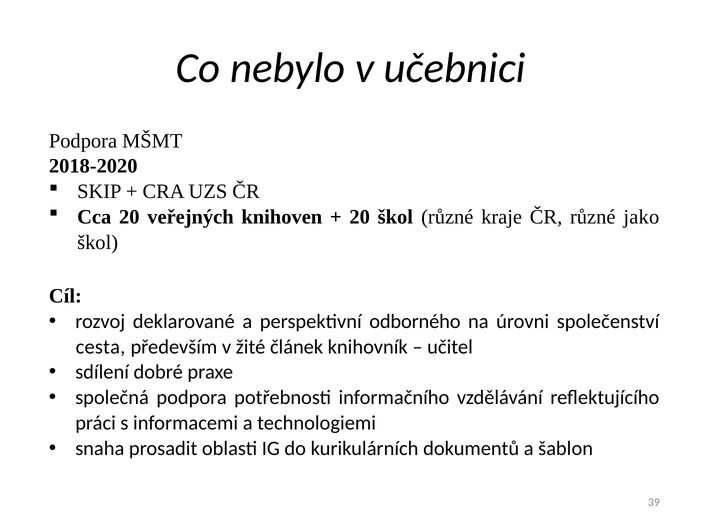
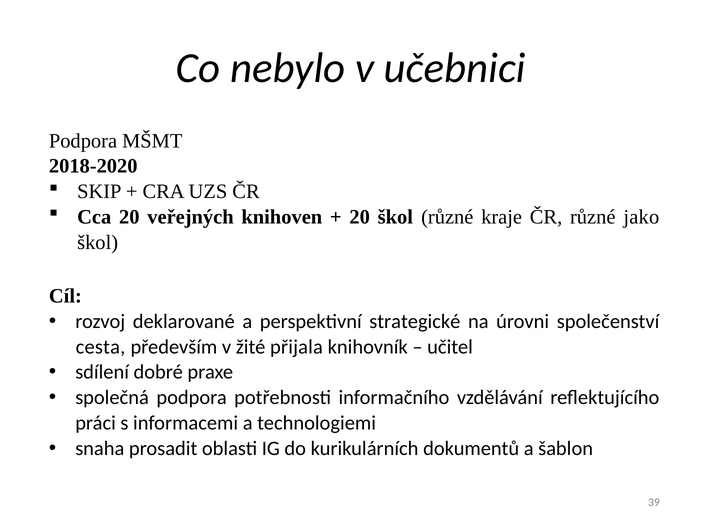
odborného: odborného -> strategické (415, 322)
článek: článek -> přijala (296, 347)
